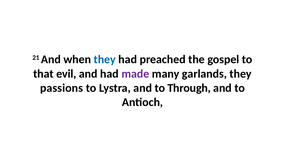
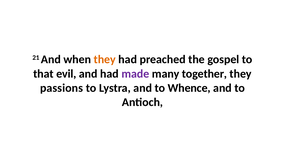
they colour: blue -> orange (105, 60)
garlands: garlands -> together (204, 74)
Through: Through -> Whence (189, 88)
